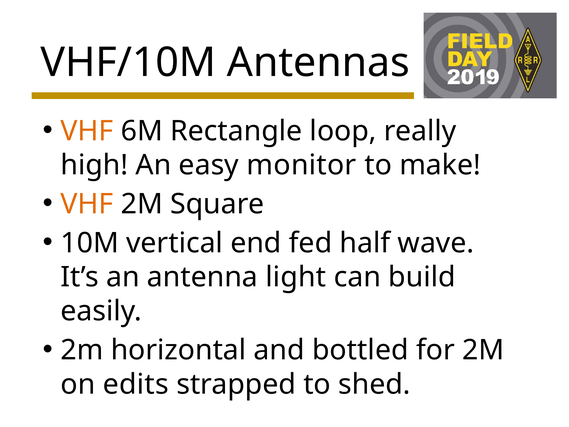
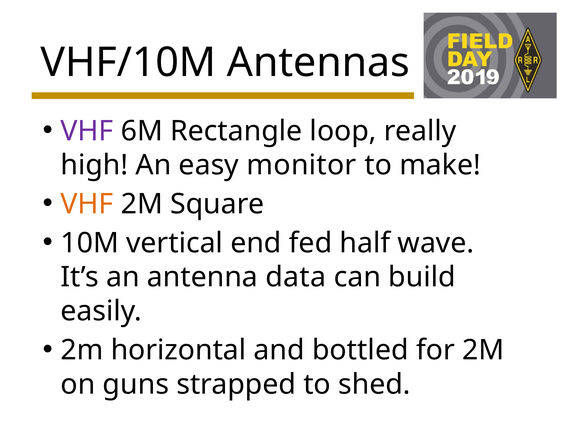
VHF colour: orange -> purple (87, 131)
light: light -> data (296, 277)
edits: edits -> guns (136, 384)
